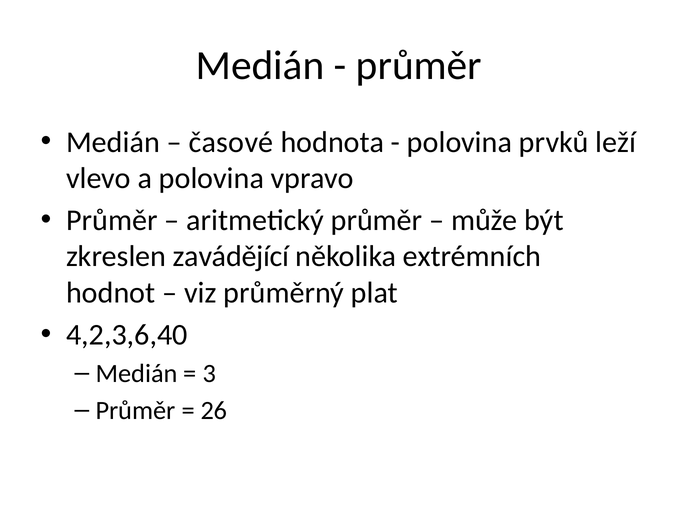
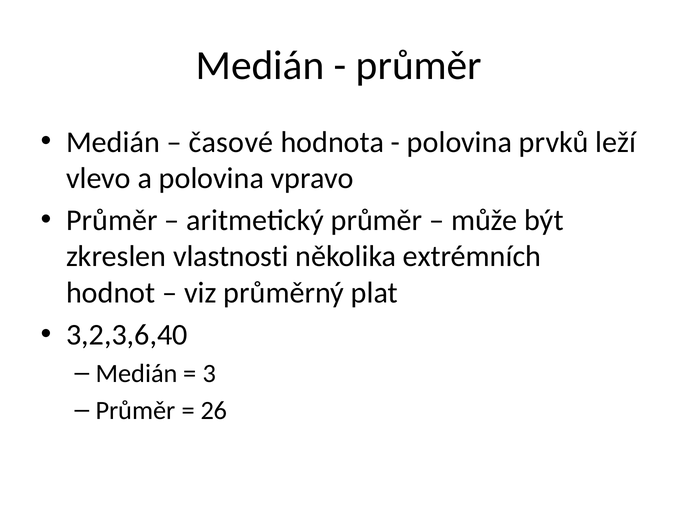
zavádějící: zavádějící -> vlastnosti (231, 257)
4,2,3,6,40: 4,2,3,6,40 -> 3,2,3,6,40 (127, 335)
